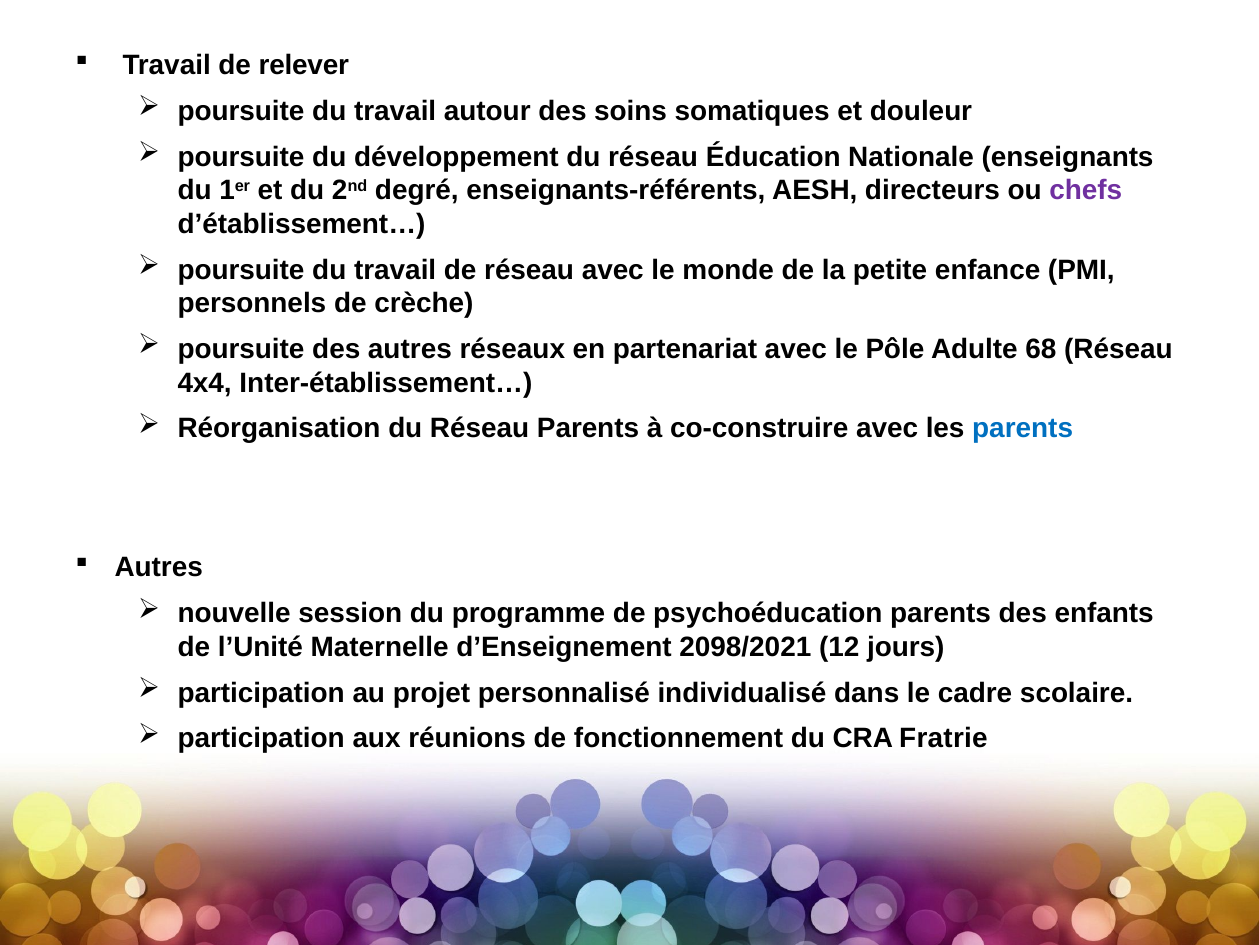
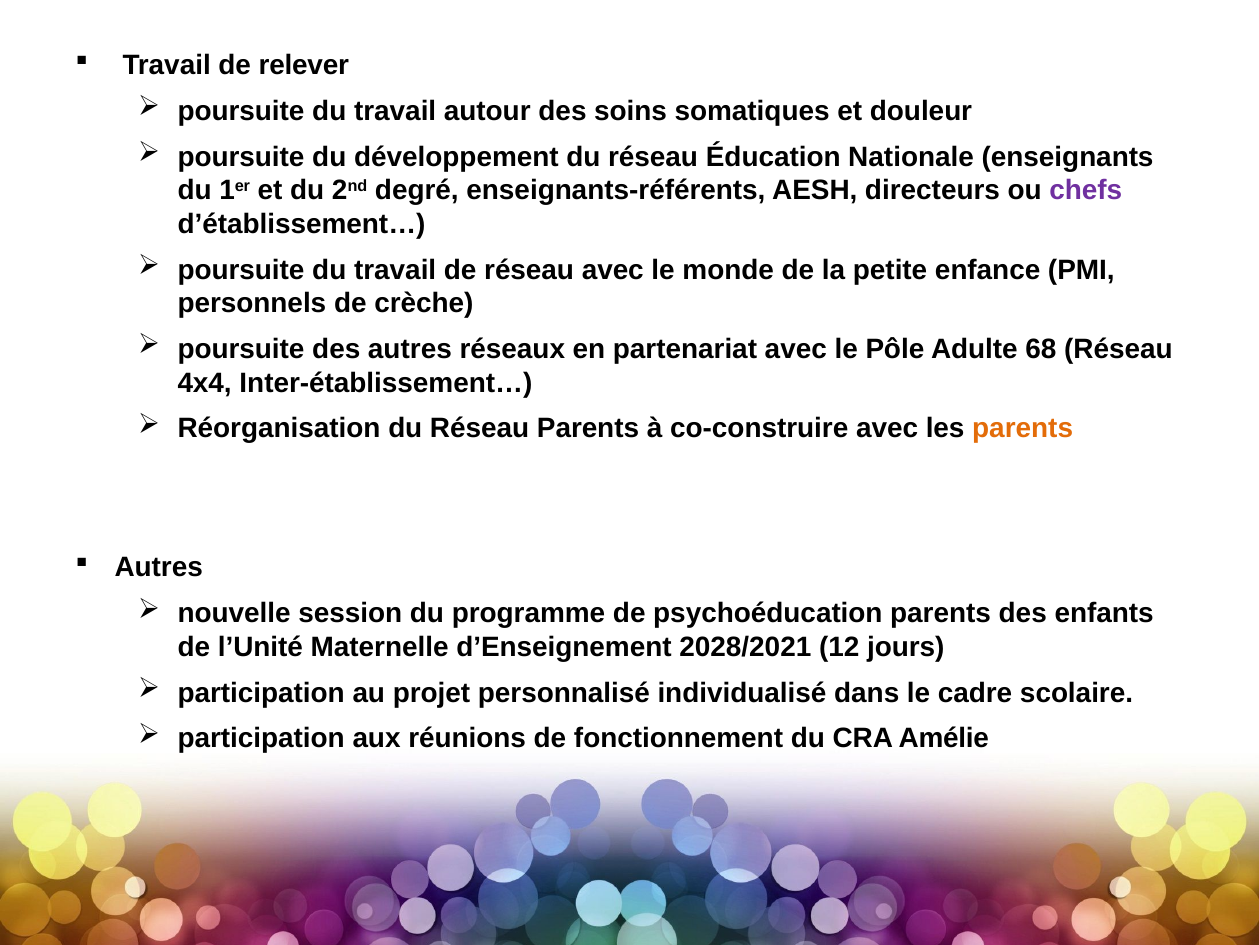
parents colour: blue -> orange (1023, 428)
2098/2021: 2098/2021 -> 2028/2021 (745, 646)
Fratrie: Fratrie -> Amélie (944, 738)
